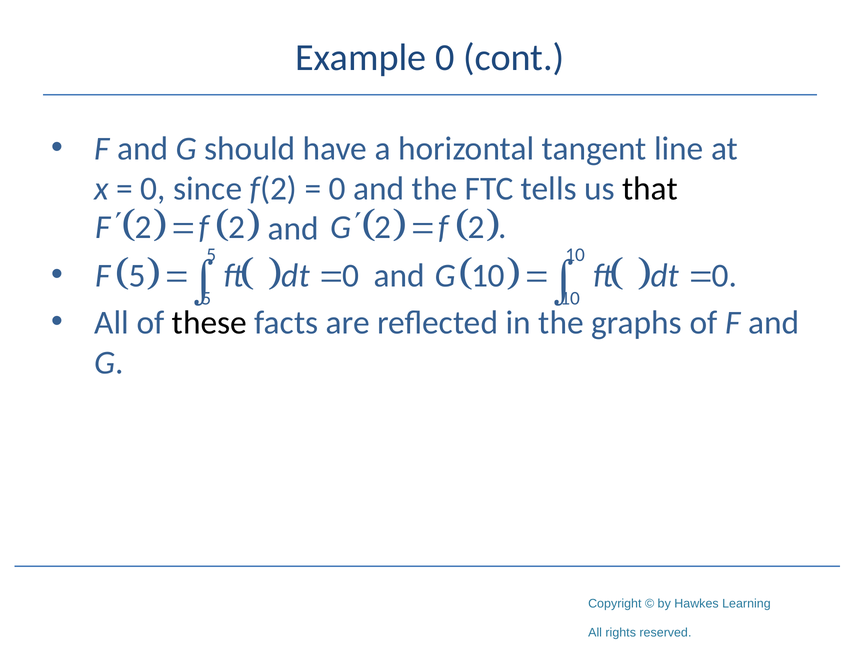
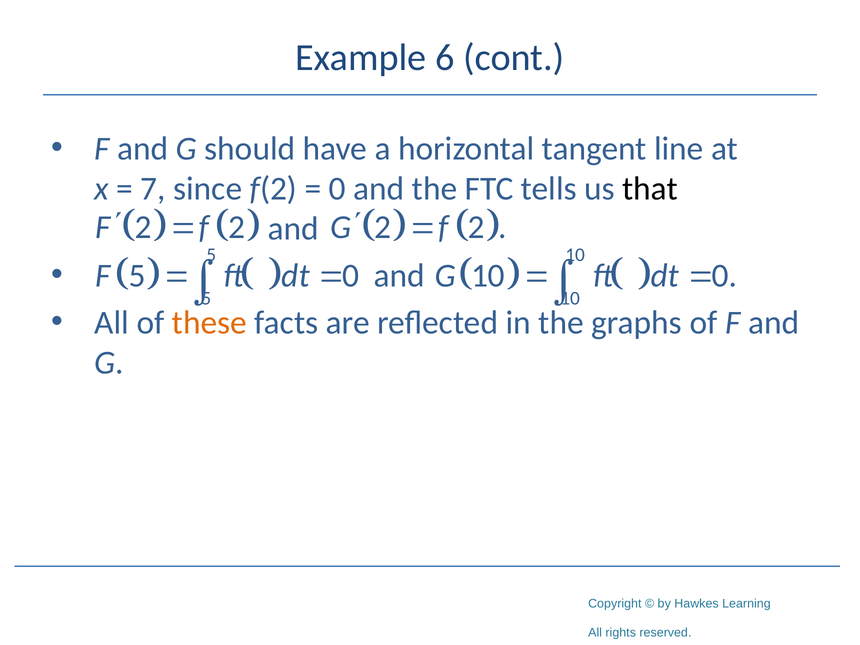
Example 0: 0 -> 6 (445, 58)
0: 0 -> 7 (153, 189)
these colour: black -> orange (209, 322)
